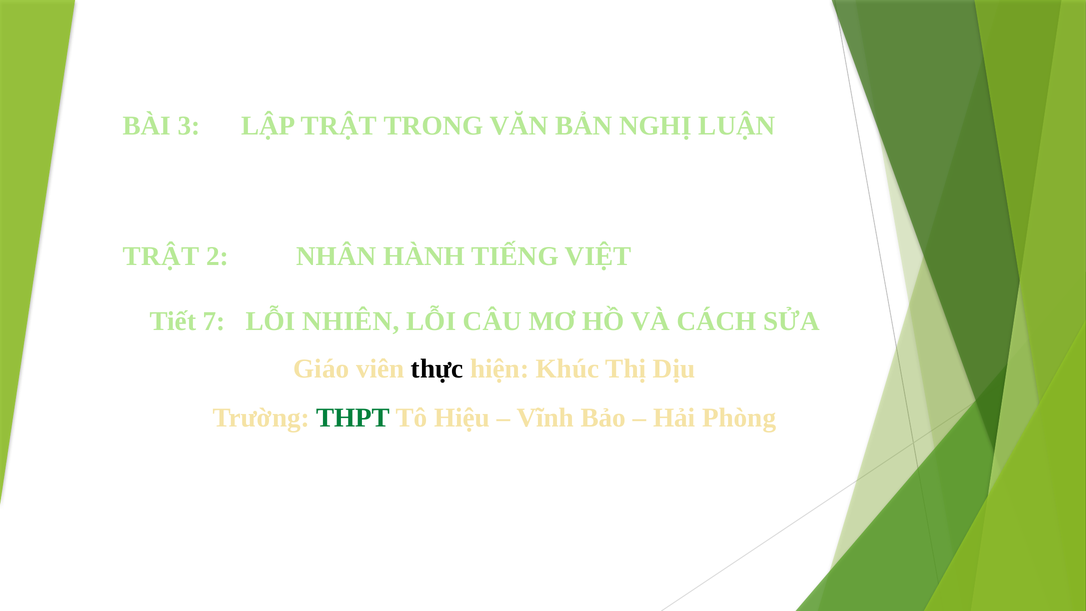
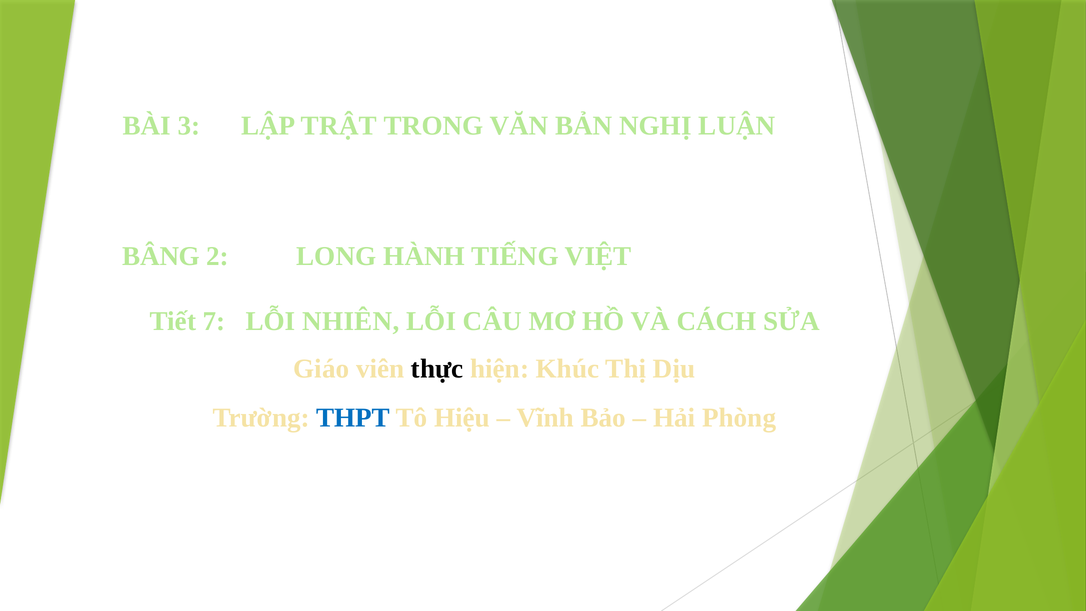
TRẬT: TRẬT -> BÂNG (161, 256)
NHÂN: NHÂN -> LONG (336, 256)
THPT colour: green -> blue (353, 418)
